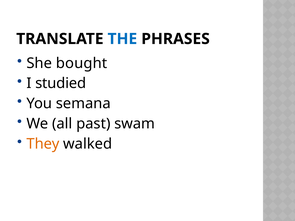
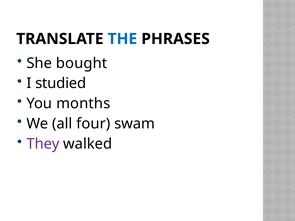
semana: semana -> months (83, 104)
past: past -> four (93, 124)
They colour: orange -> purple (43, 144)
